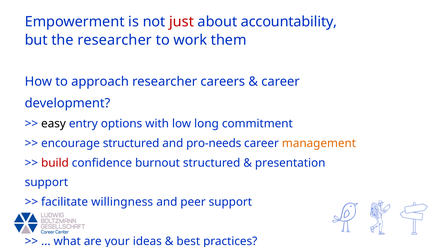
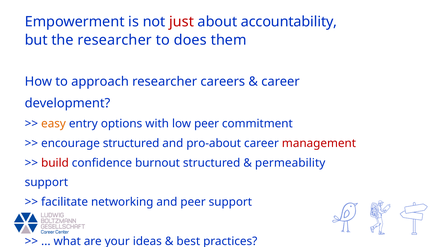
work: work -> does (190, 40)
easy colour: black -> orange (54, 124)
low long: long -> peer (207, 124)
pro-needs: pro-needs -> pro-about (214, 144)
management colour: orange -> red (319, 144)
presentation: presentation -> permeability (290, 163)
willingness: willingness -> networking (122, 202)
